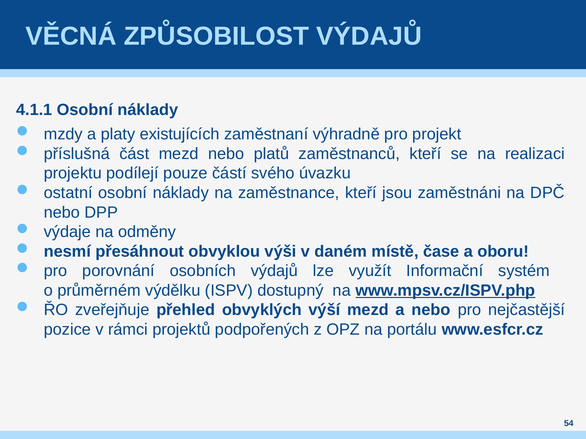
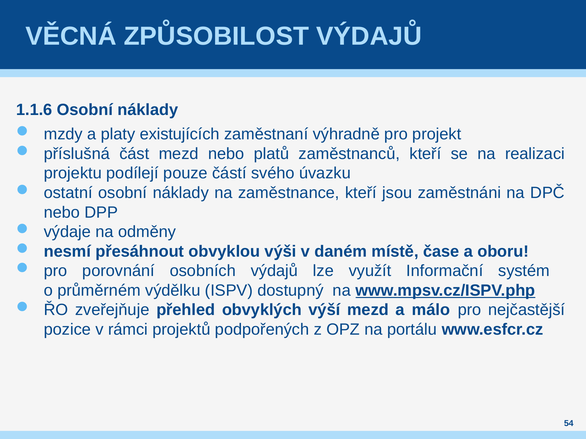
4.1.1: 4.1.1 -> 1.1.6 (34, 110)
a nebo: nebo -> málo (431, 310)
